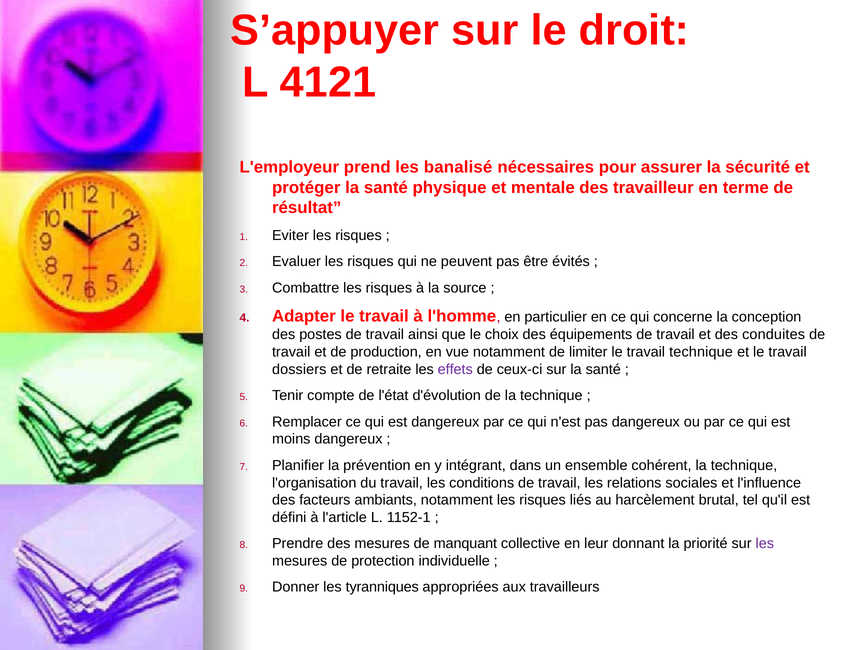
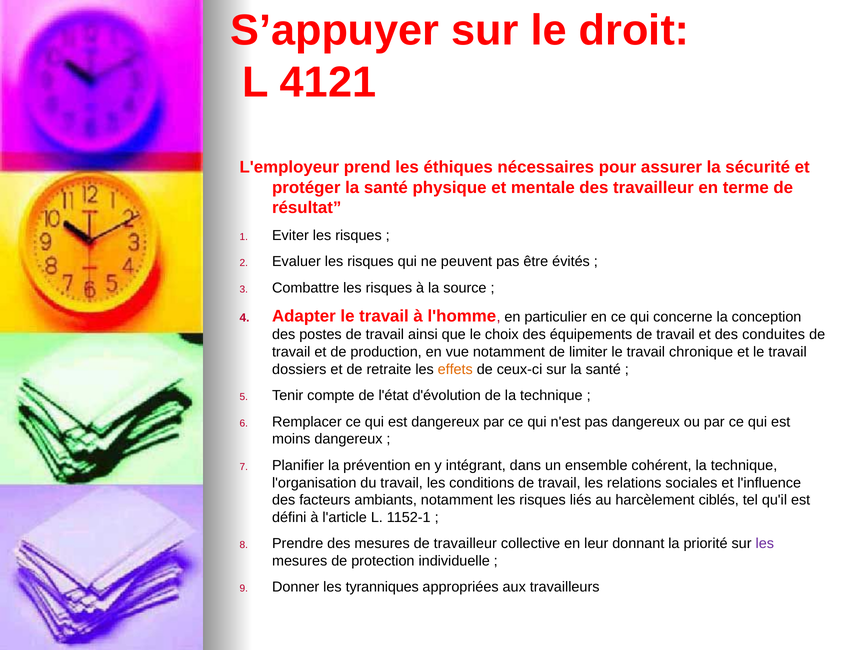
banalisé: banalisé -> éthiques (458, 167)
travail technique: technique -> chronique (701, 352)
effets colour: purple -> orange (455, 369)
brutal: brutal -> ciblés (719, 500)
de manquant: manquant -> travailleur (465, 543)
